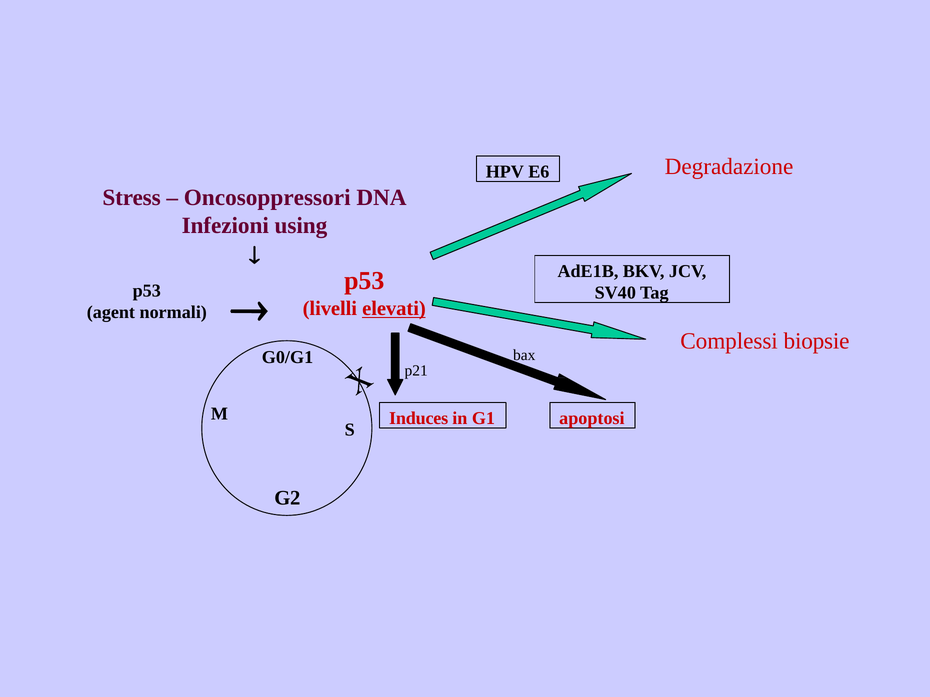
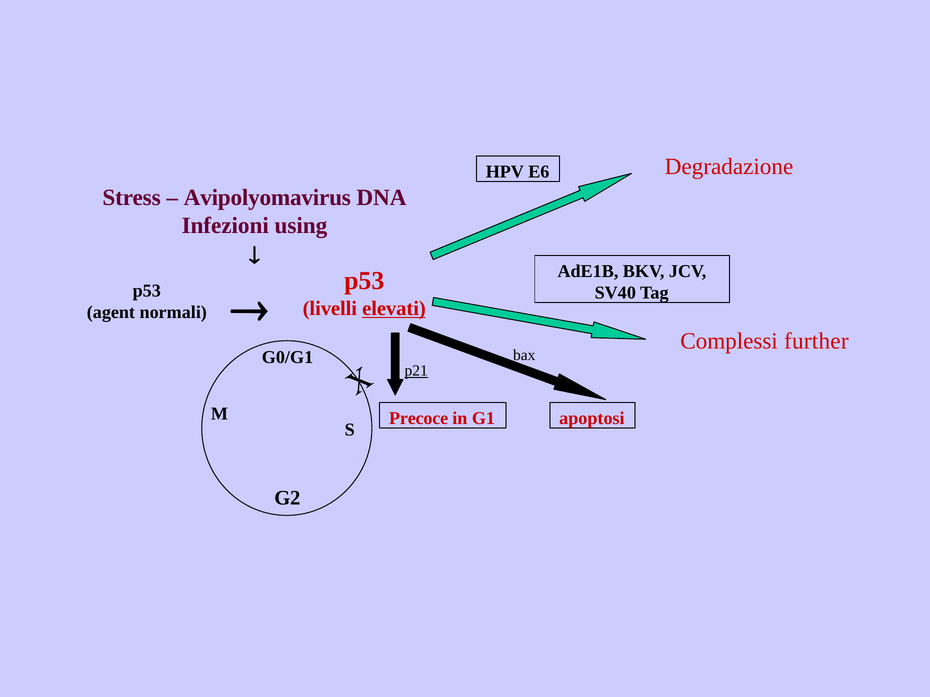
Oncosoppressori: Oncosoppressori -> Avipolyomavirus (267, 198)
biopsie: biopsie -> further (816, 342)
p21 underline: none -> present (416, 371)
Induces: Induces -> Precoce (419, 419)
